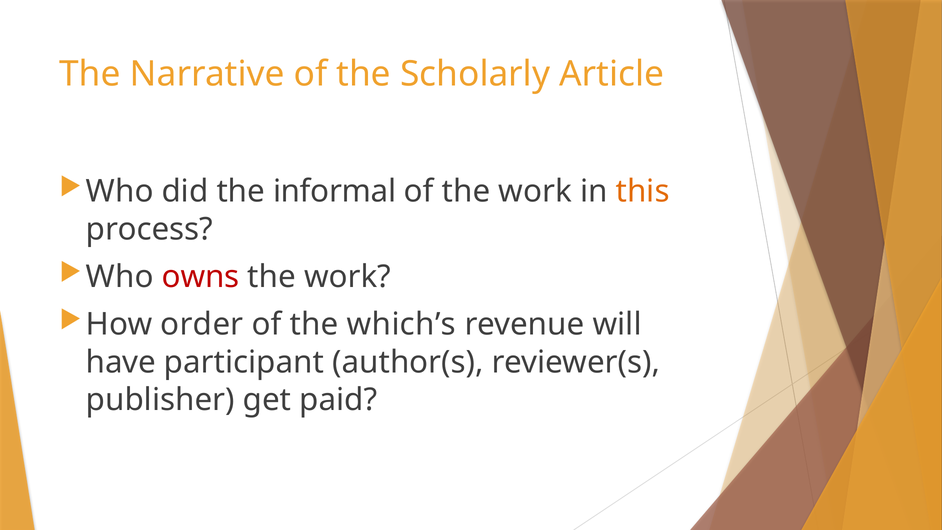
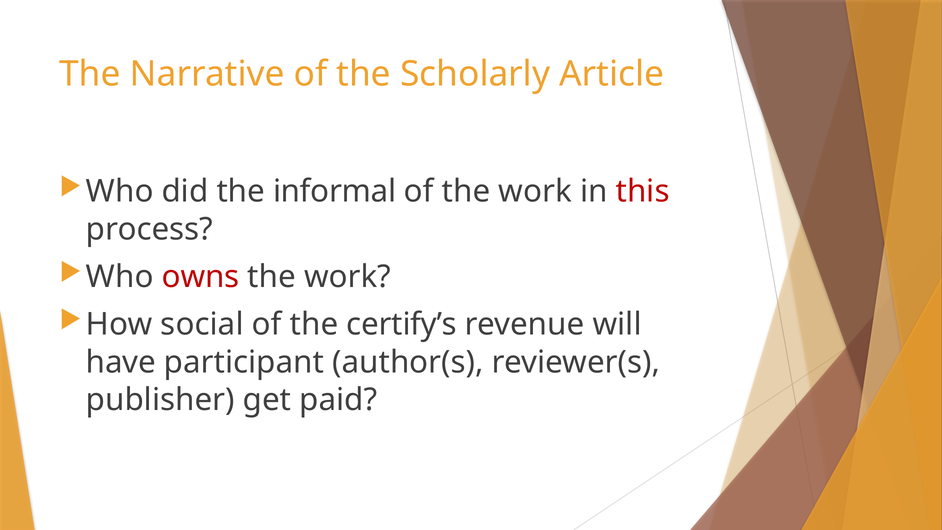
this colour: orange -> red (643, 192)
order: order -> social (202, 324)
which’s: which’s -> certify’s (402, 324)
